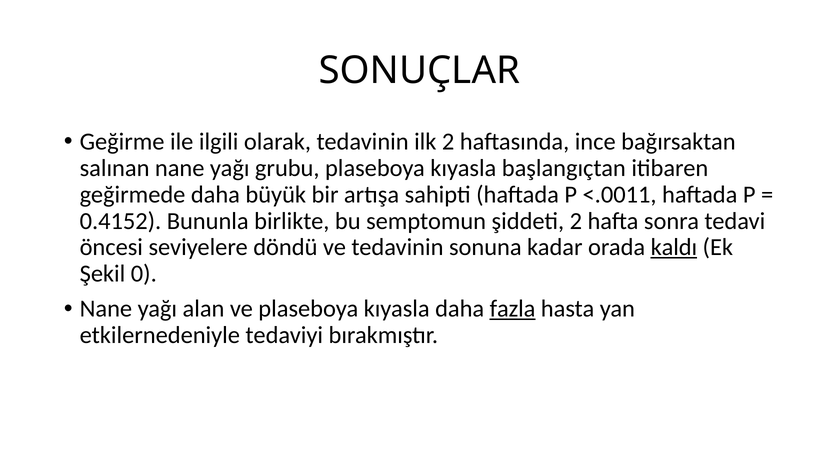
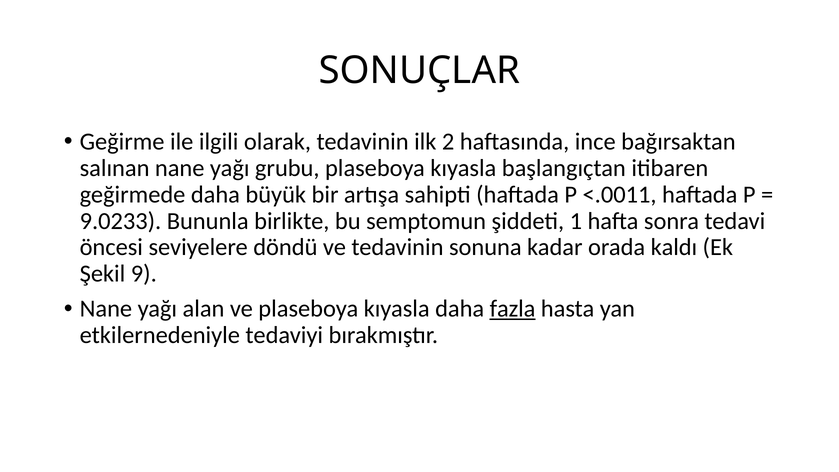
0.4152: 0.4152 -> 9.0233 (120, 221)
şiddeti 2: 2 -> 1 (576, 221)
kaldı underline: present -> none (674, 247)
0: 0 -> 9 (144, 274)
